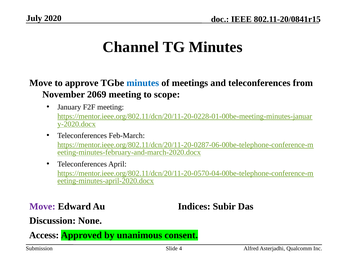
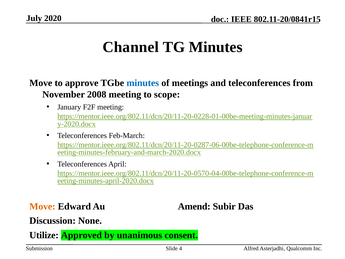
2069: 2069 -> 2008 (97, 94)
Move colour: purple -> orange (42, 206)
Indices: Indices -> Amend (194, 206)
Access: Access -> Utilize (44, 235)
